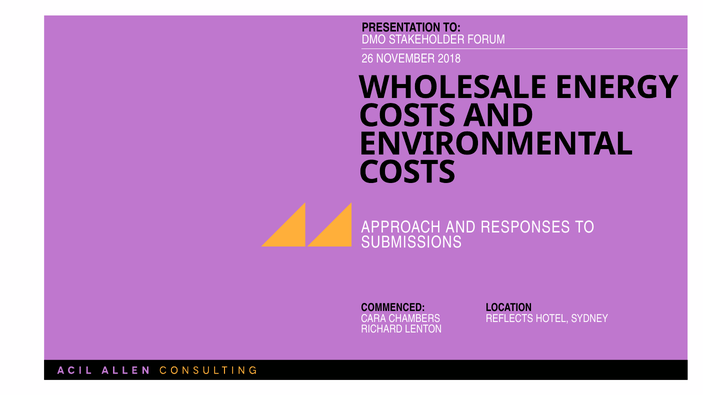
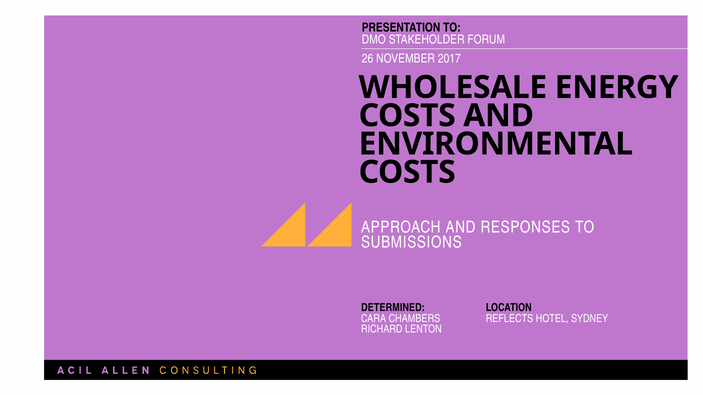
2018: 2018 -> 2017 (449, 59)
COMMENCED: COMMENCED -> DETERMINED (393, 308)
